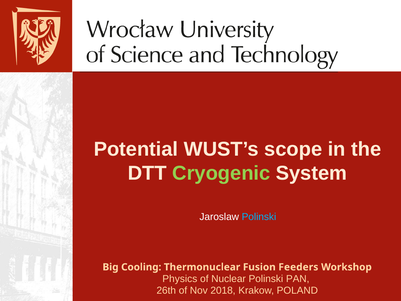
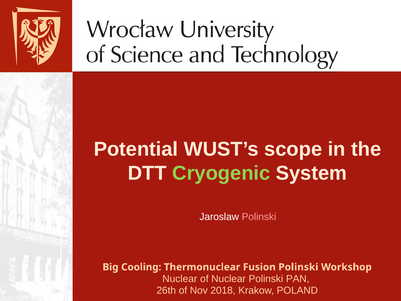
Polinski colour: light blue -> pink (259, 217)
Fusion Feeders: Feeders -> Polinski (298, 267)
Physics: Physics -> Nuclear (180, 279)
